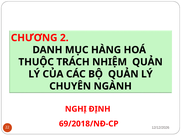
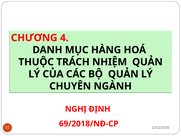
2: 2 -> 4 (64, 38)
